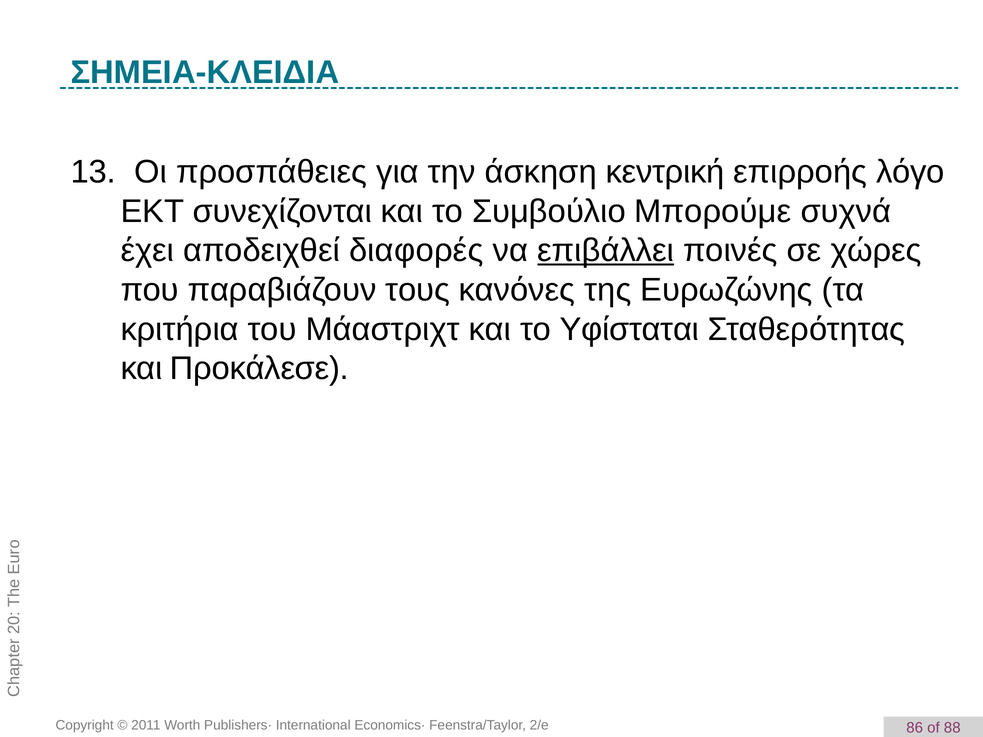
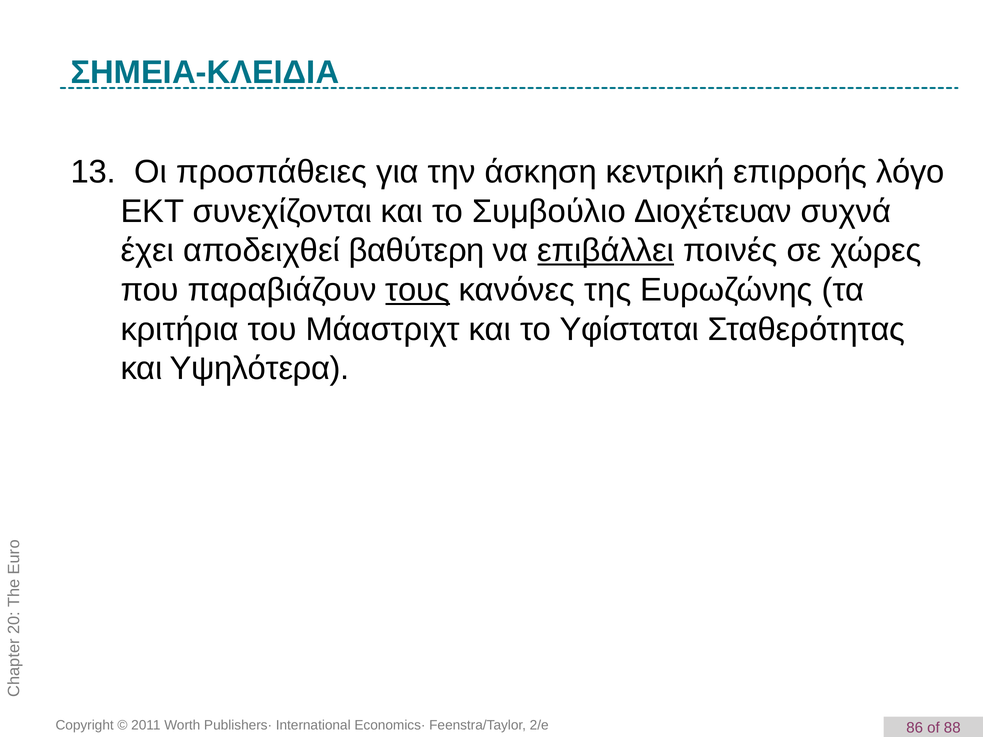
Μπορούμε: Μπορούμε -> Διοχέτευαν (713, 211)
διαφορές: διαφορές -> βαθύτερη (417, 251)
τους underline: none -> present (418, 290)
Προκάλεσε: Προκάλεσε -> Υψηλότερα (259, 369)
